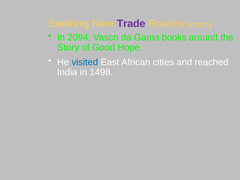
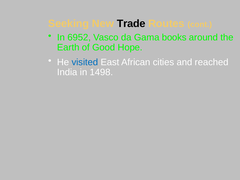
Trade colour: purple -> black (131, 24)
2094: 2094 -> 6952 (79, 37)
Story: Story -> Earth (68, 47)
